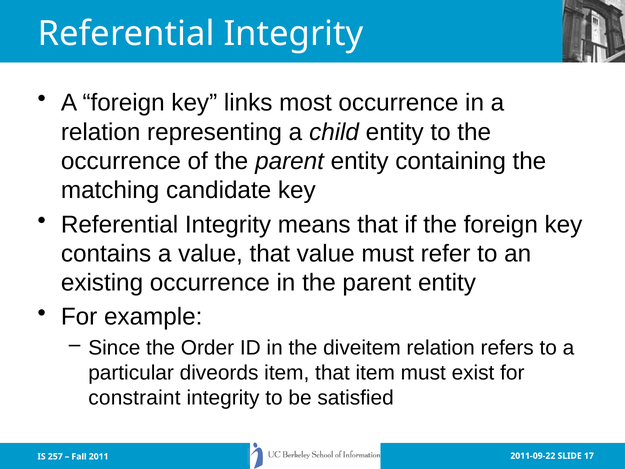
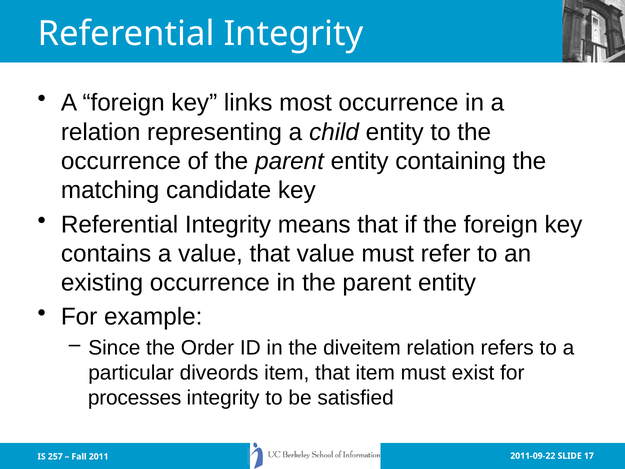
constraint: constraint -> processes (135, 398)
